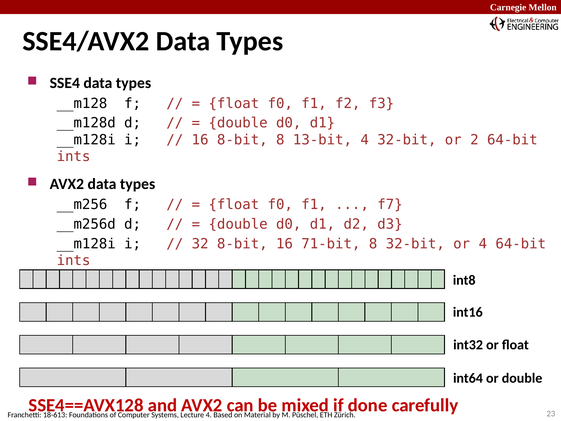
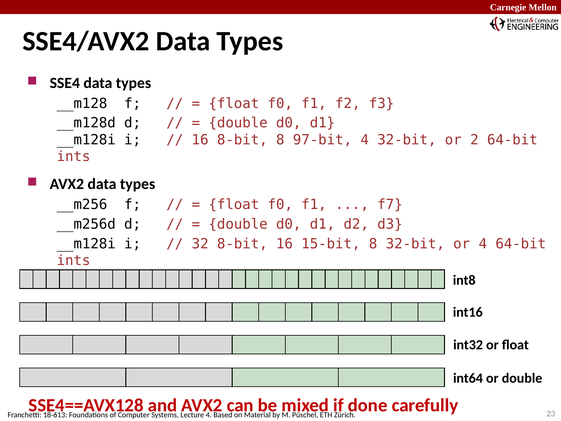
13-bit: 13-bit -> 97-bit (322, 140)
71-bit: 71-bit -> 15-bit (331, 244)
